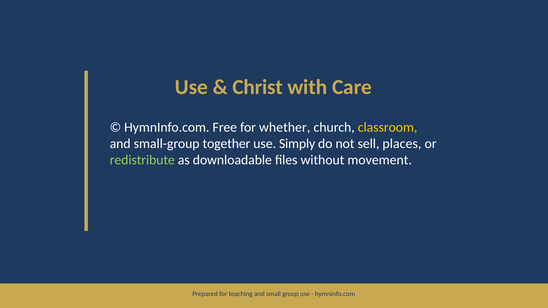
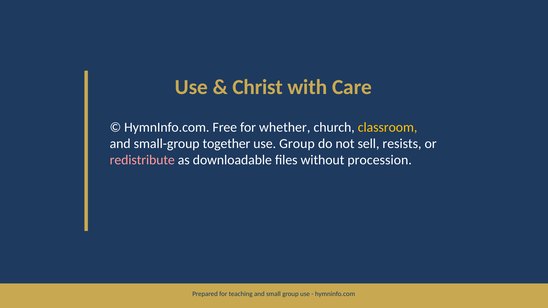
use Simply: Simply -> Group (297, 144)
places: places -> resists (402, 144)
redistribute colour: light green -> pink (142, 160)
movement: movement -> procession (380, 160)
